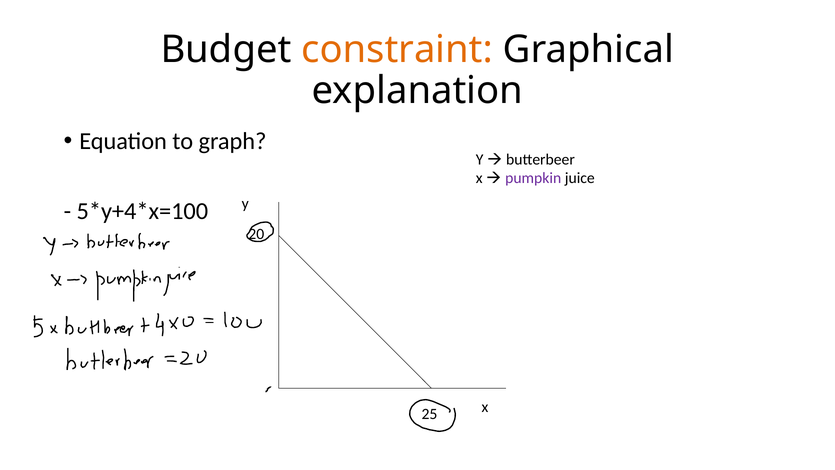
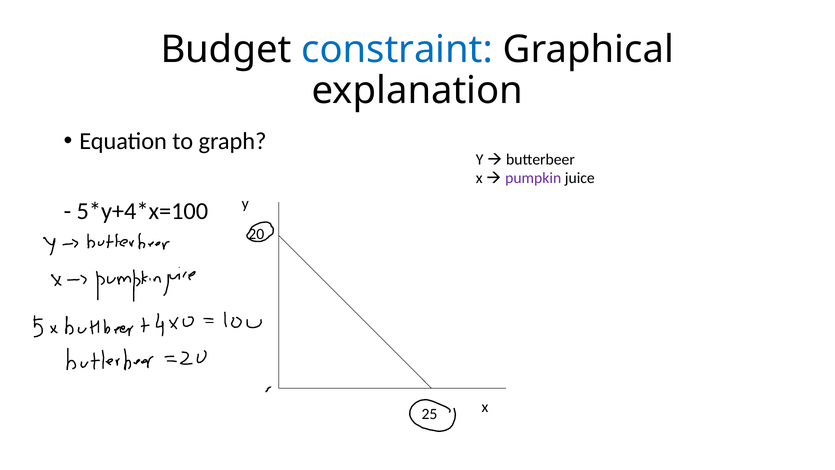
constraint colour: orange -> blue (397, 49)
